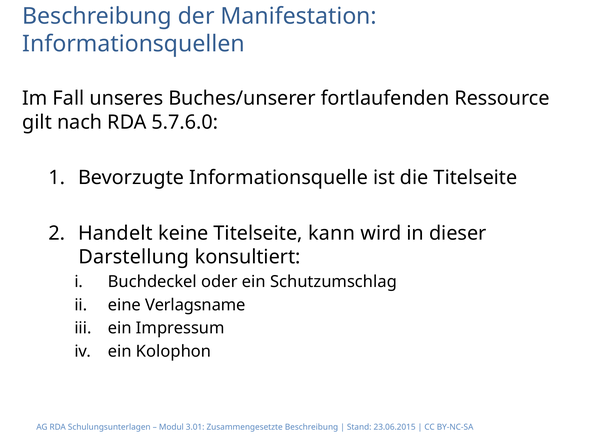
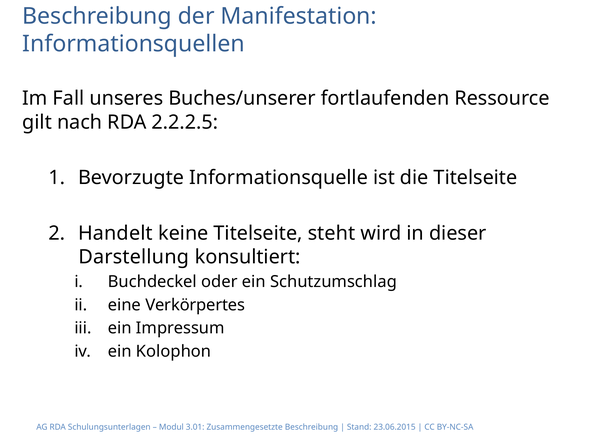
5.7.6.0: 5.7.6.0 -> 2.2.2.5 (185, 122)
kann: kann -> steht (332, 233)
Verlagsname: Verlagsname -> Verkörpertes (195, 305)
